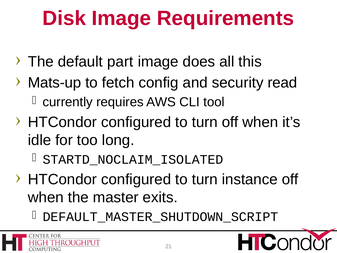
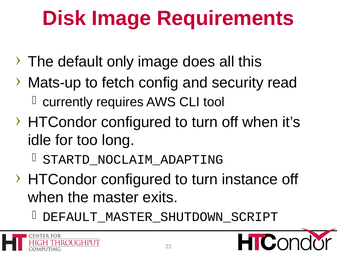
part: part -> only (120, 62)
STARTD_NOCLAIM_ISOLATED: STARTD_NOCLAIM_ISOLATED -> STARTD_NOCLAIM_ADAPTING (133, 159)
